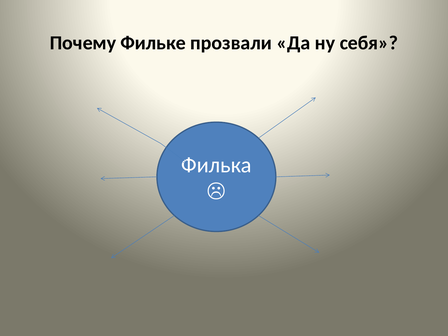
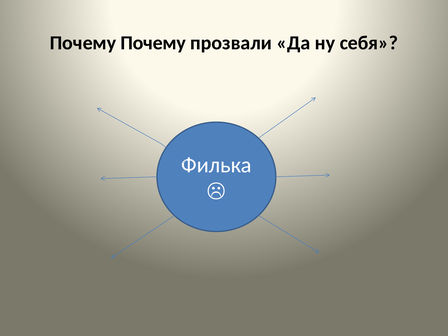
Почему Фильке: Фильке -> Почему (153, 43)
